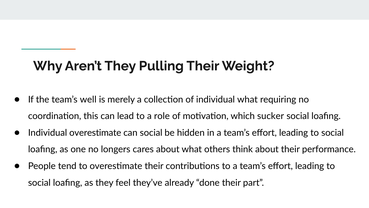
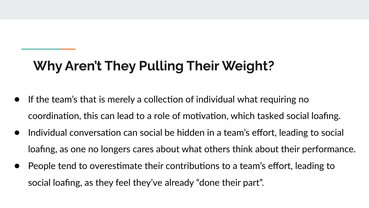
well: well -> that (88, 99)
sucker: sucker -> tasked (271, 116)
Individual overestimate: overestimate -> conversation (95, 133)
